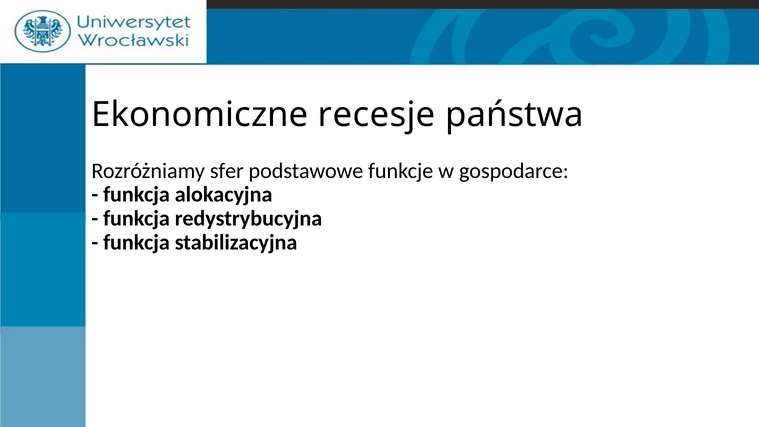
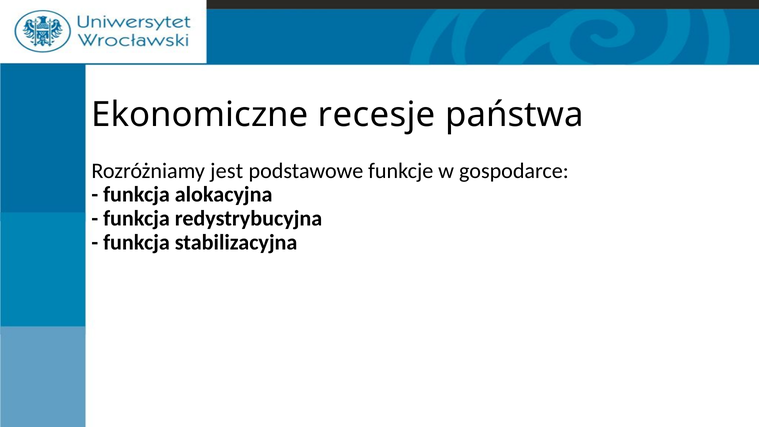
sfer: sfer -> jest (227, 171)
